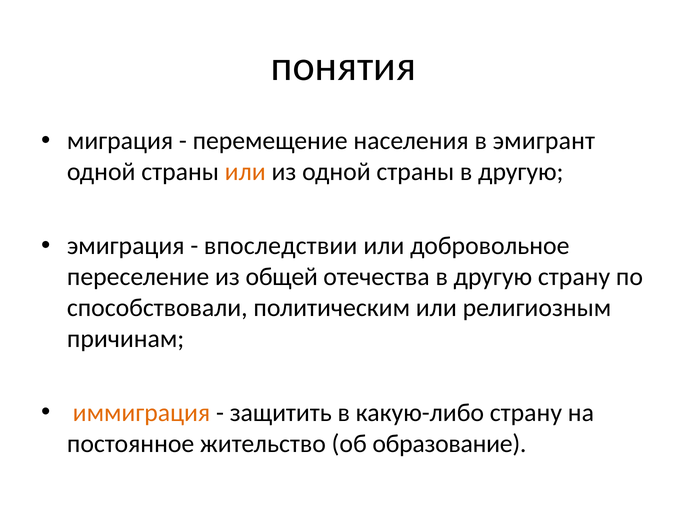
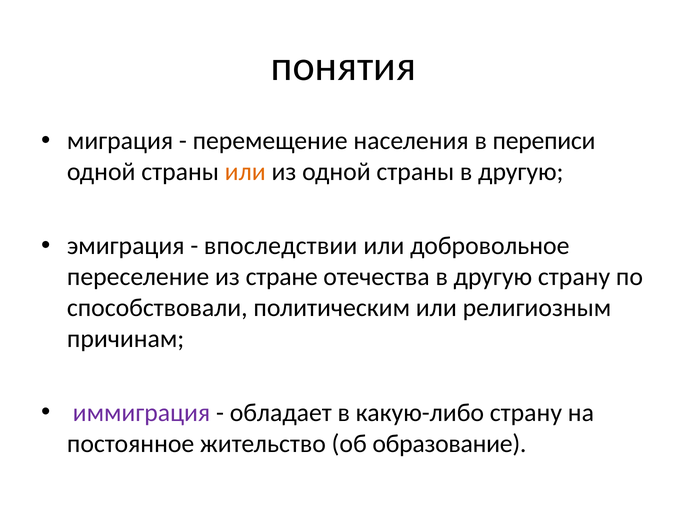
эмигрант: эмигрант -> переписи (544, 141)
общей: общей -> стране (282, 277)
иммиграция colour: orange -> purple (141, 413)
защитить: защитить -> обладает (281, 413)
